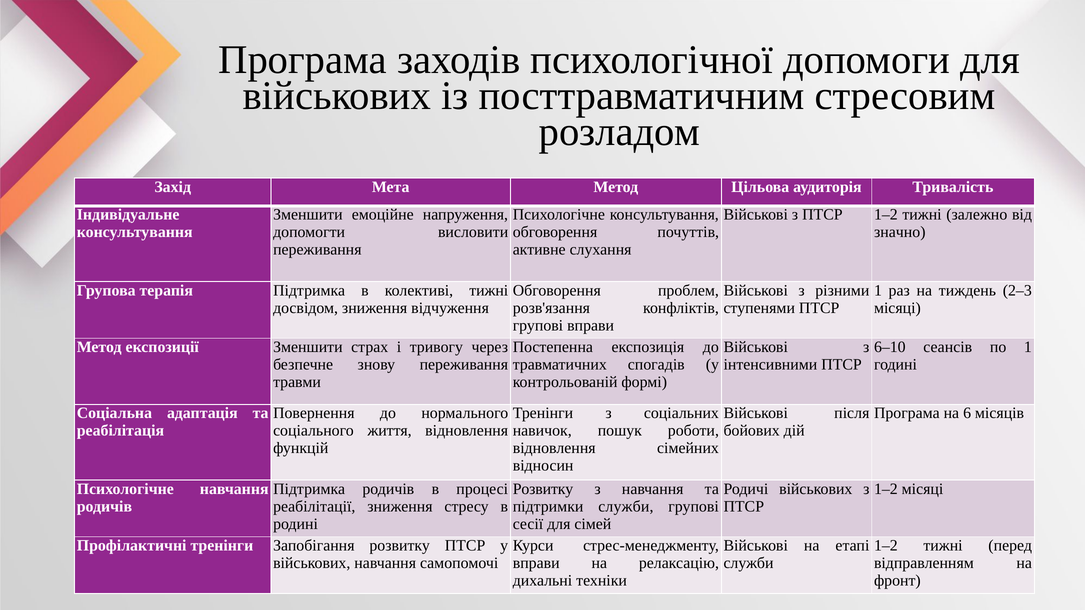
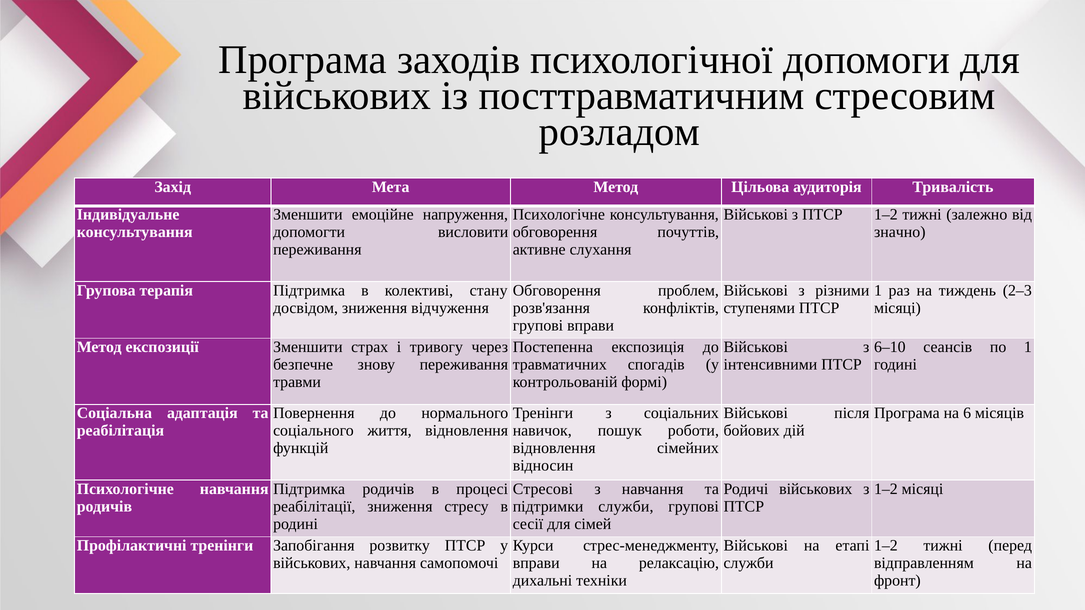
колективі тижні: тижні -> стану (489, 291)
Розвитку: Розвитку -> Стресові (543, 489)
